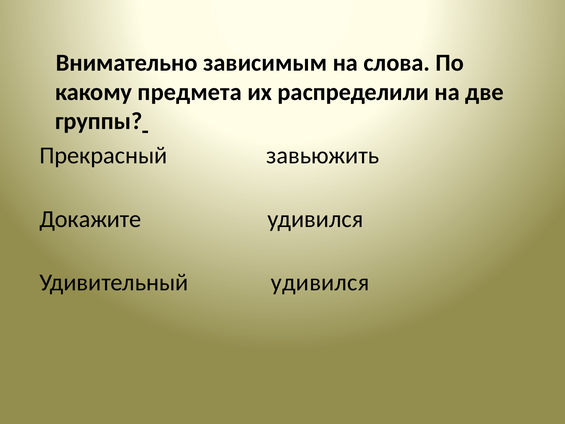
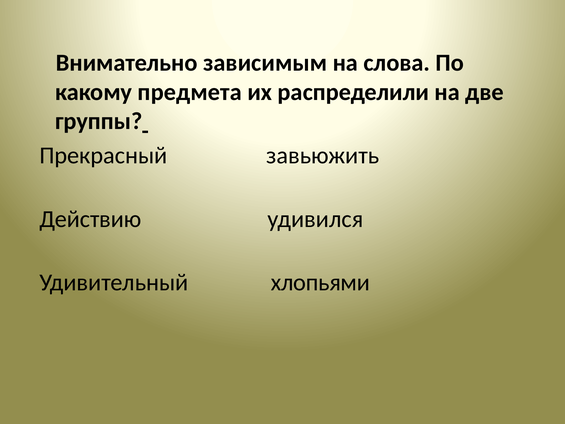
Докажите: Докажите -> Действию (90, 219)
Удивительный удивился: удивился -> хлопьями (320, 282)
